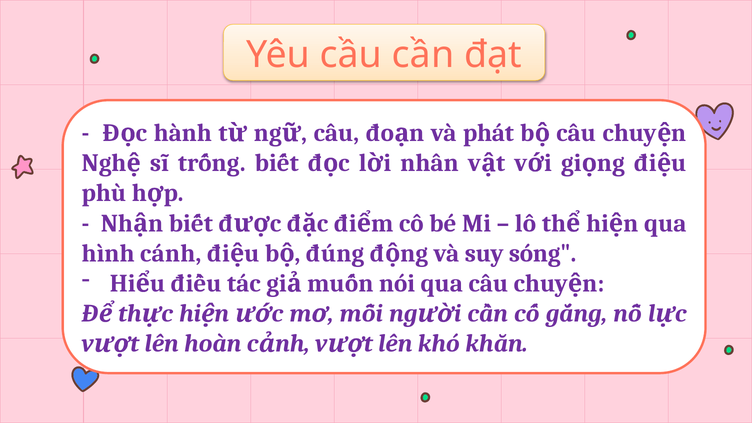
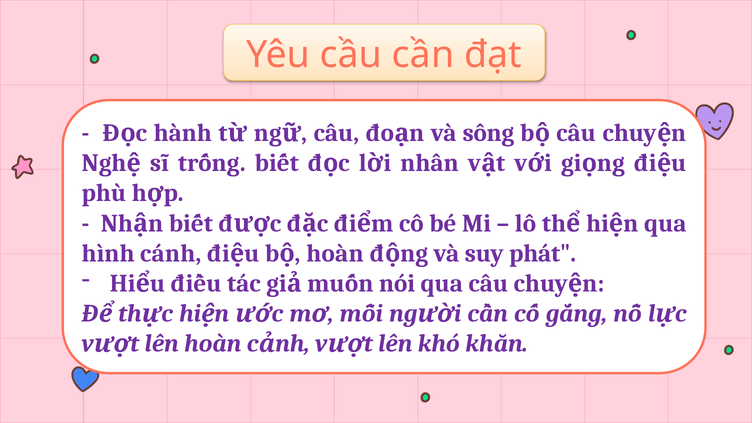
phát: phát -> sống (488, 133)
đúng: đúng -> hoàn (335, 253)
sóng: sóng -> phát (543, 253)
